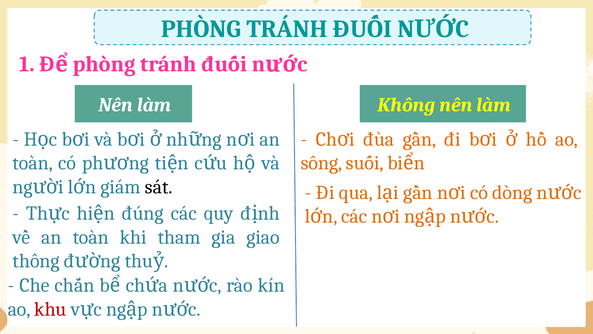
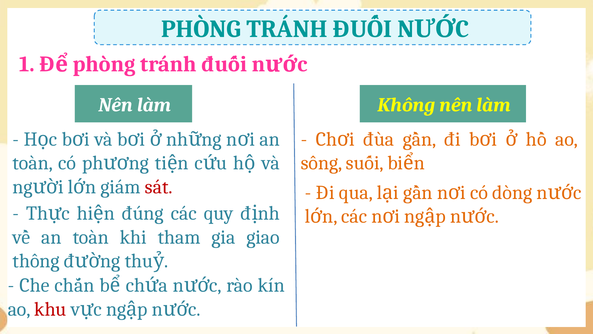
sát colour: black -> red (159, 187)
